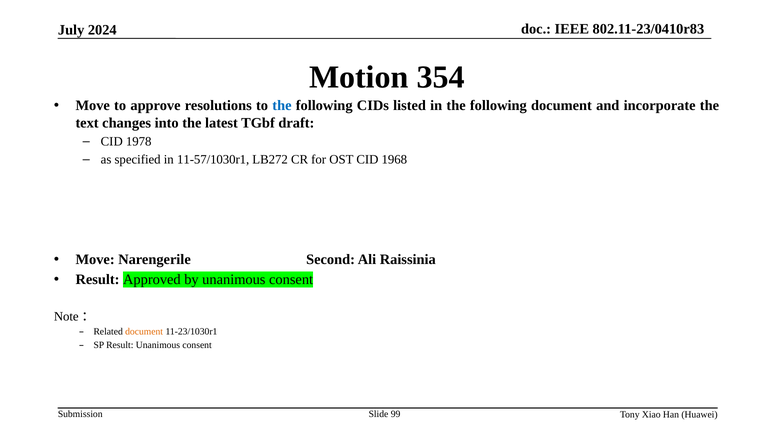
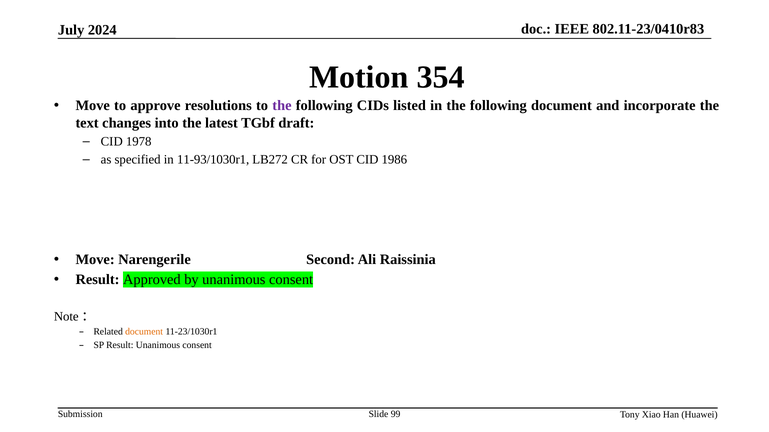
the colour: blue -> purple (282, 106)
11-57/1030r1: 11-57/1030r1 -> 11-93/1030r1 (213, 160)
1968: 1968 -> 1986 (394, 160)
